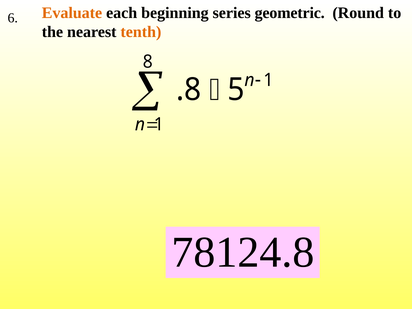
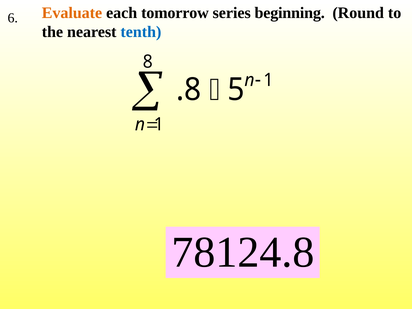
beginning: beginning -> tomorrow (175, 13)
geometric: geometric -> beginning (290, 13)
tenth colour: orange -> blue (141, 32)
